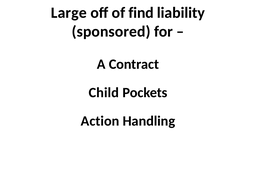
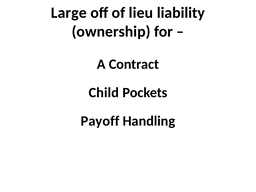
find: find -> lieu (141, 13)
sponsored: sponsored -> ownership (111, 32)
Action: Action -> Payoff (100, 121)
